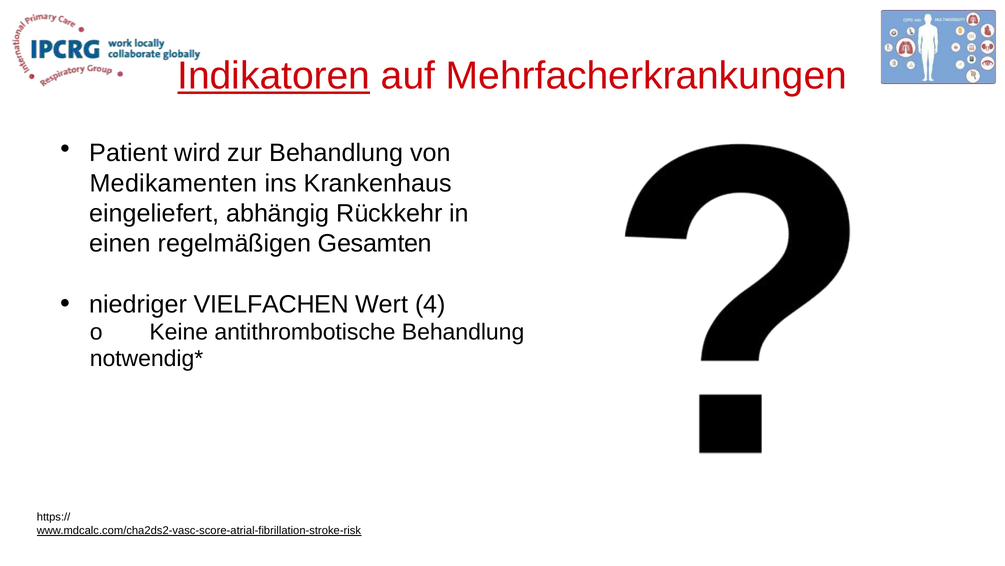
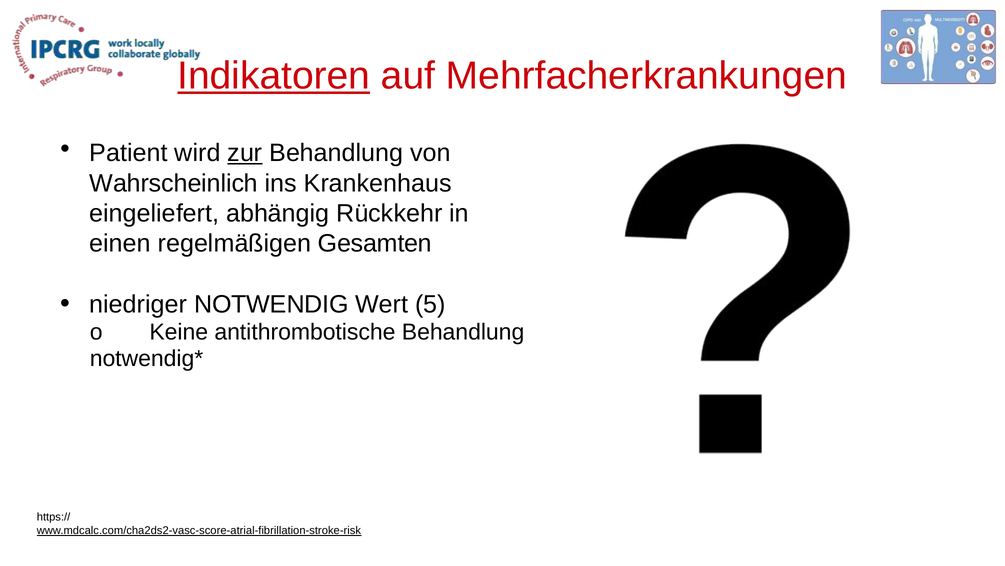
zur underline: none -> present (245, 153)
Medikamenten: Medikamenten -> Wahrscheinlich (174, 183)
VIELFACHEN: VIELFACHEN -> NOTWENDIG (271, 304)
4: 4 -> 5 (430, 304)
